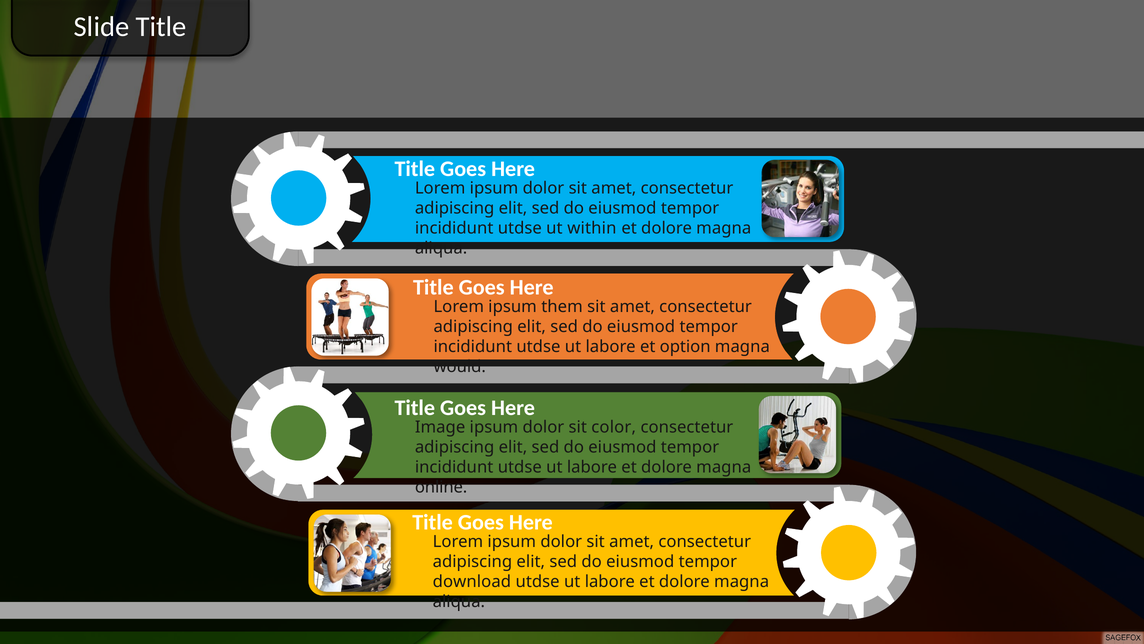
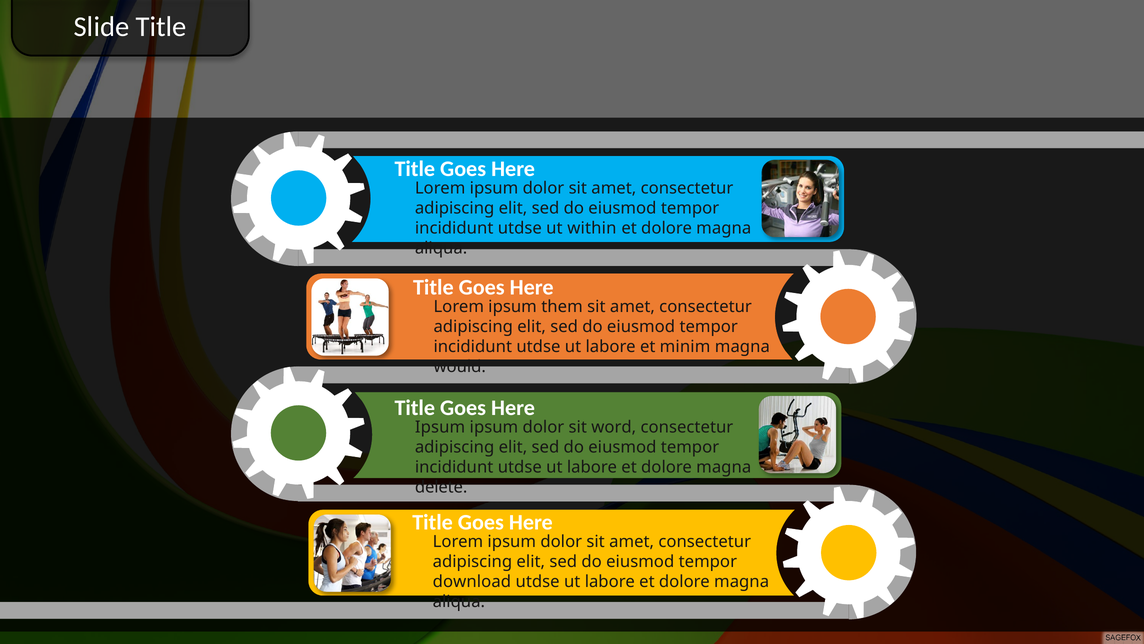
option: option -> minim (685, 346)
Image: Image -> Ipsum (440, 427)
color: color -> word (614, 427)
online: online -> delete (441, 487)
